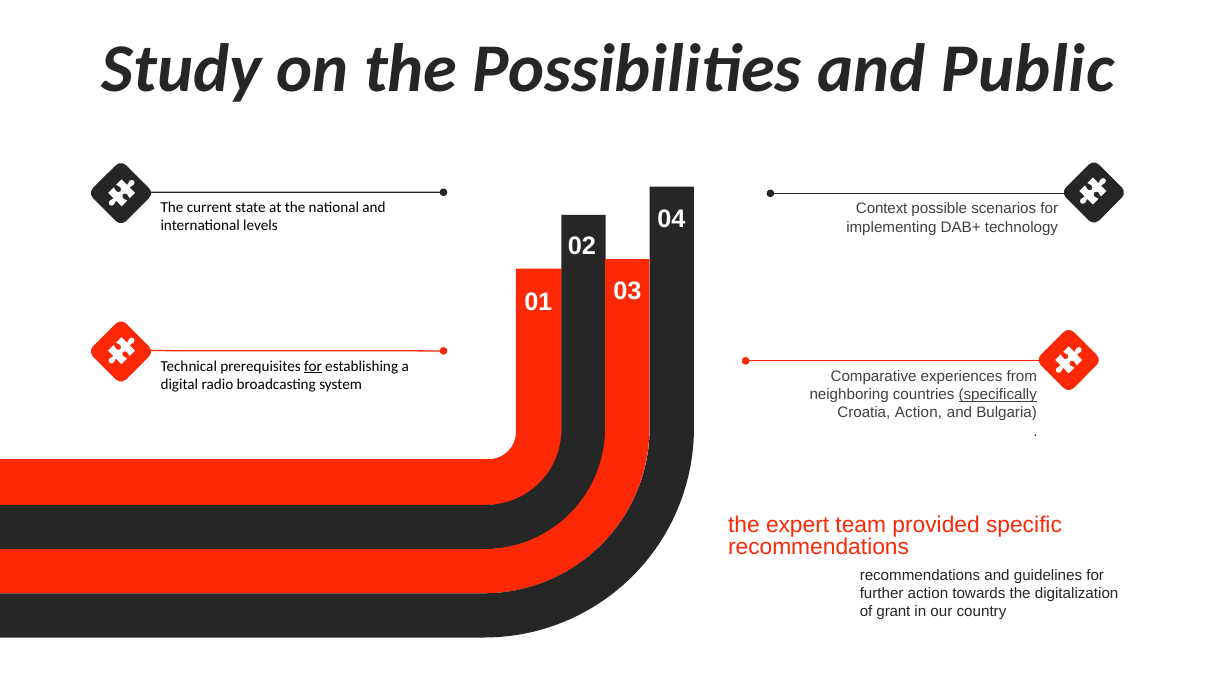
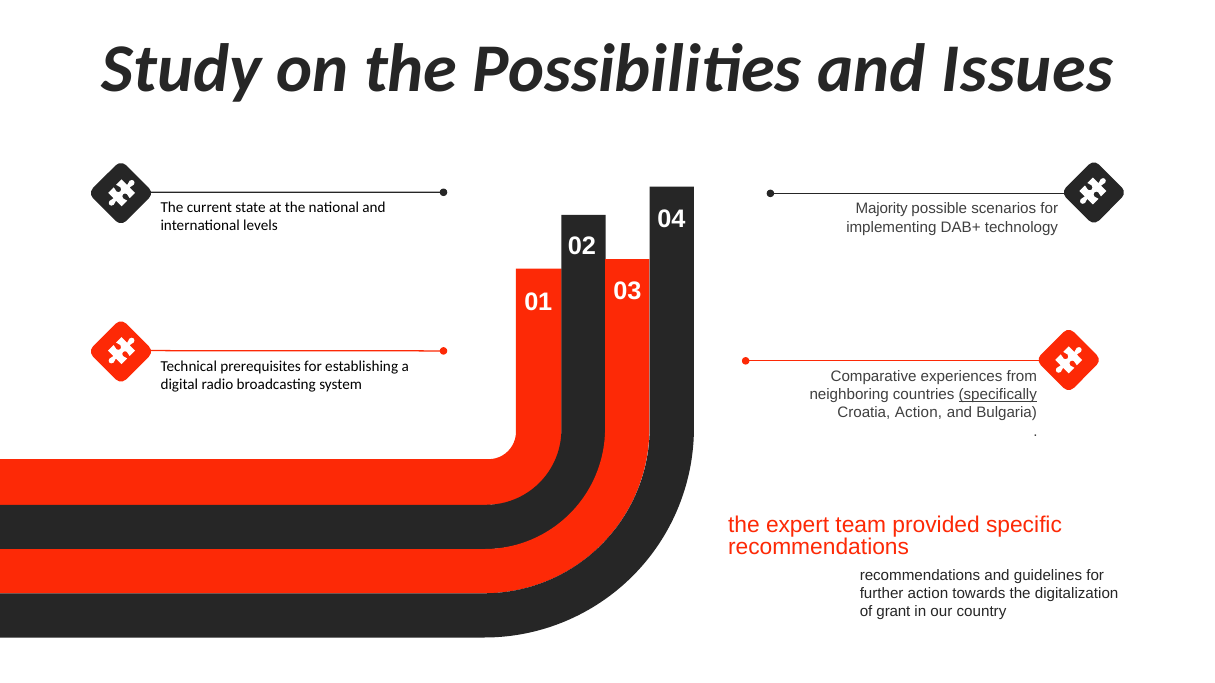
Public: Public -> Issues (1028, 70)
Context: Context -> Majority (882, 209)
for underline: present -> none (313, 366)
